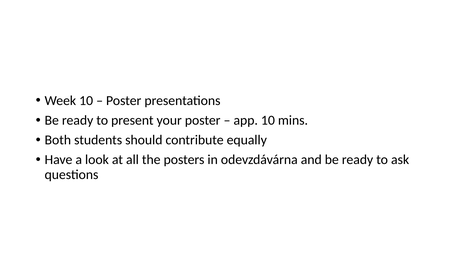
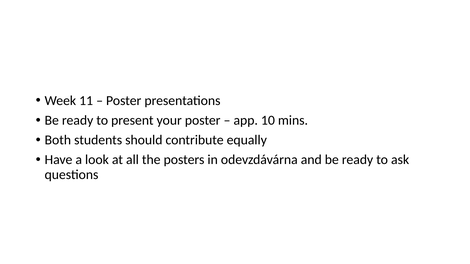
Week 10: 10 -> 11 (86, 101)
